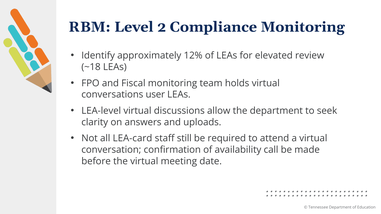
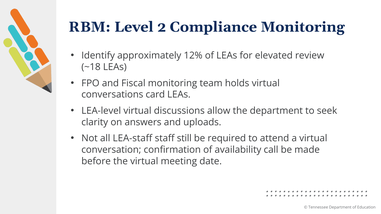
user: user -> card (155, 95)
LEA-card: LEA-card -> LEA-staff (132, 139)
